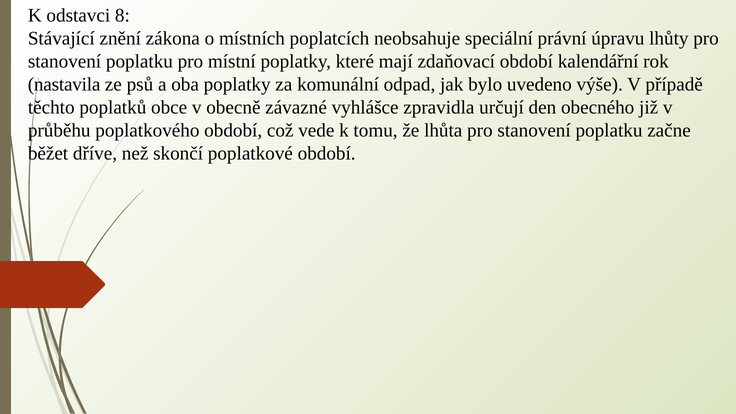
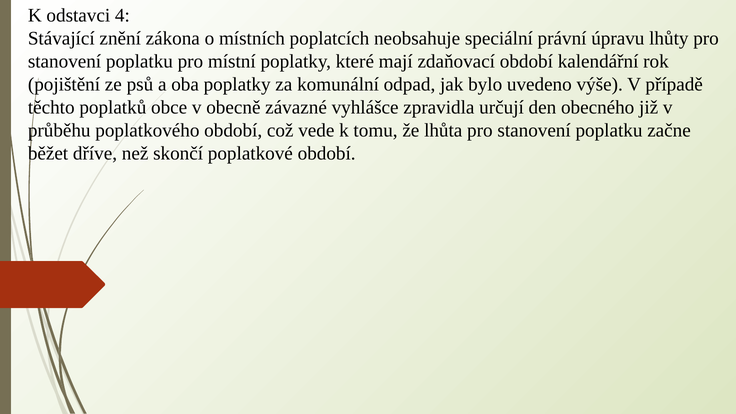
8: 8 -> 4 (122, 16)
nastavila: nastavila -> pojištění (64, 85)
